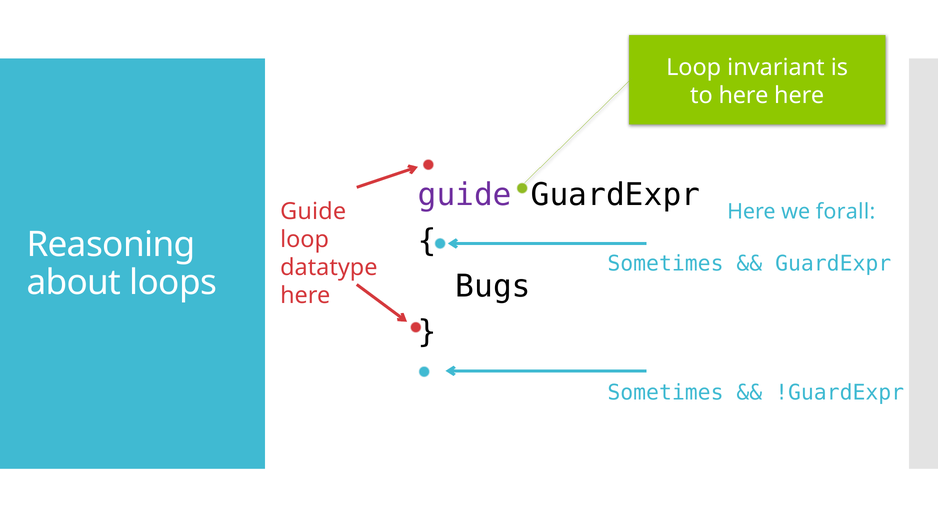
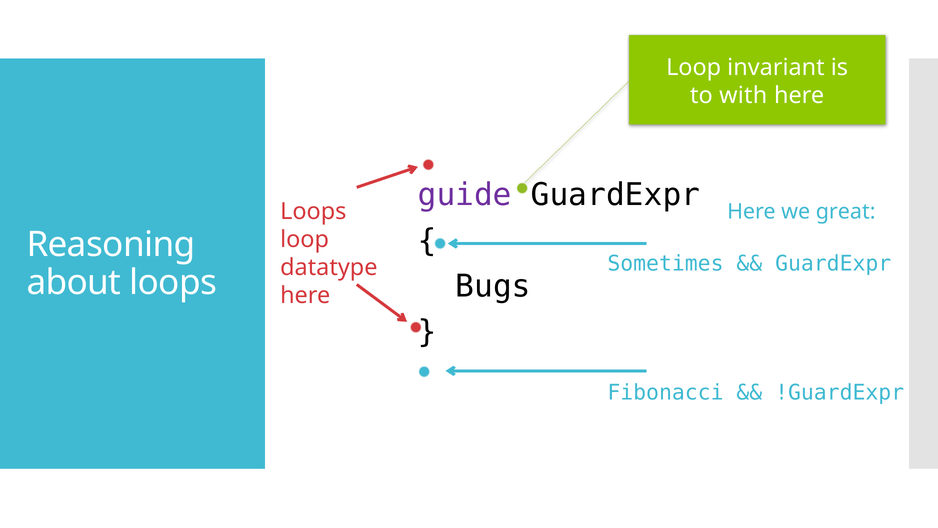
to here: here -> with (743, 95)
Guide: Guide -> Loops (313, 211)
forall: forall -> great (846, 211)
Sometimes: Sometimes -> Fibonacci (665, 393)
